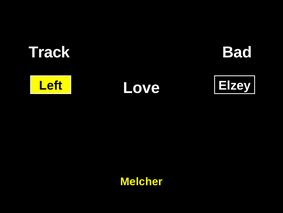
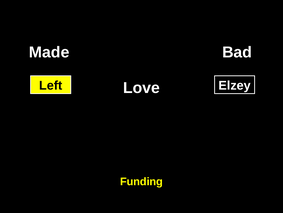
Track: Track -> Made (49, 52)
Melcher: Melcher -> Funding (142, 181)
